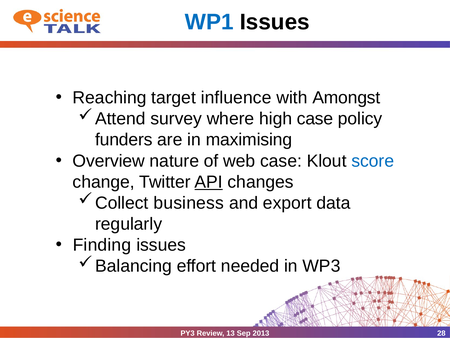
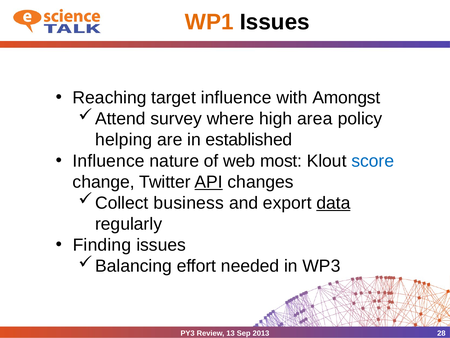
WP1 colour: blue -> orange (209, 22)
high case: case -> area (315, 119)
funders: funders -> helping (124, 140)
maximising: maximising -> established (249, 140)
Overview: Overview -> Influence (109, 161)
web case: case -> most (281, 161)
data underline: none -> present (333, 203)
